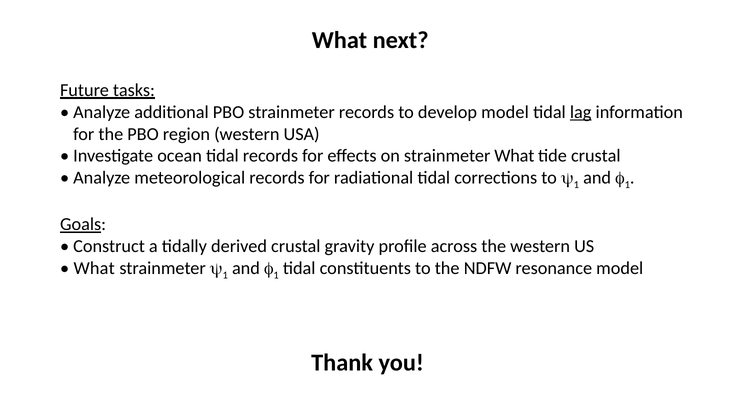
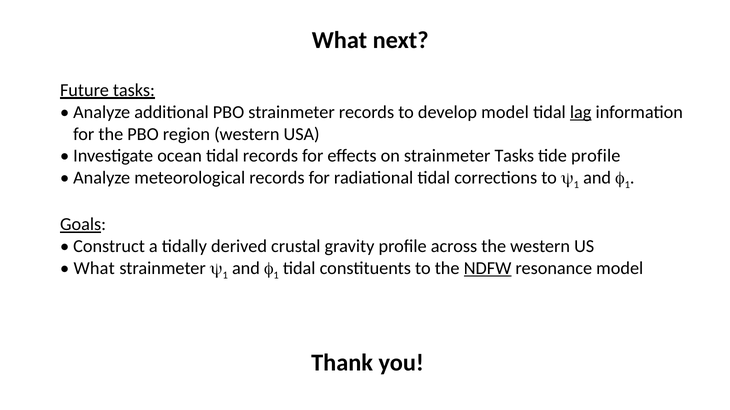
strainmeter What: What -> Tasks (514, 156)
tide crustal: crustal -> profile (596, 156)
NDFW underline: none -> present (488, 269)
